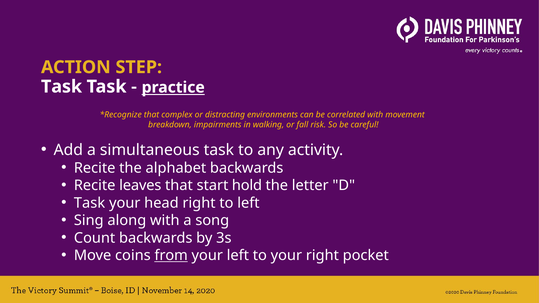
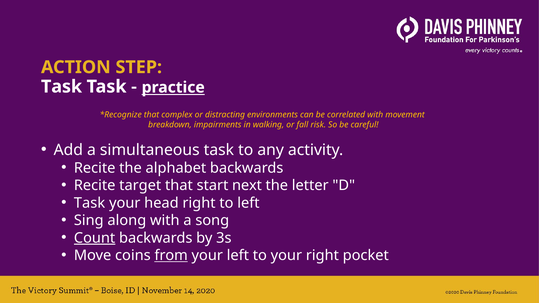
leaves: leaves -> target (140, 186)
hold: hold -> next (247, 186)
Count underline: none -> present (95, 238)
